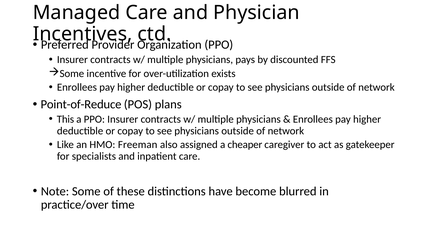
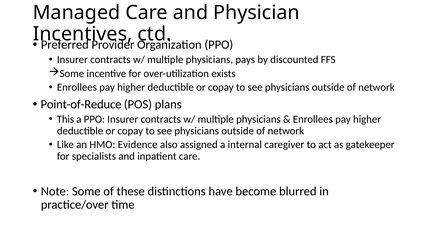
Freeman: Freeman -> Evidence (138, 145)
cheaper: cheaper -> internal (245, 145)
